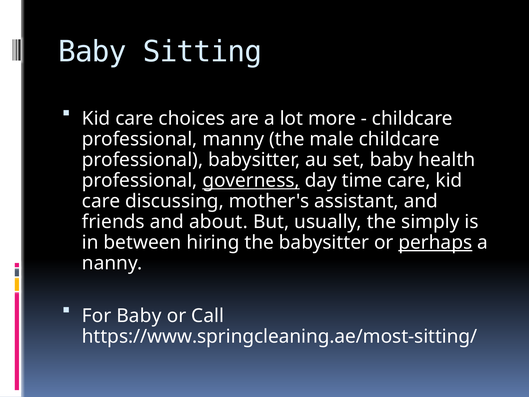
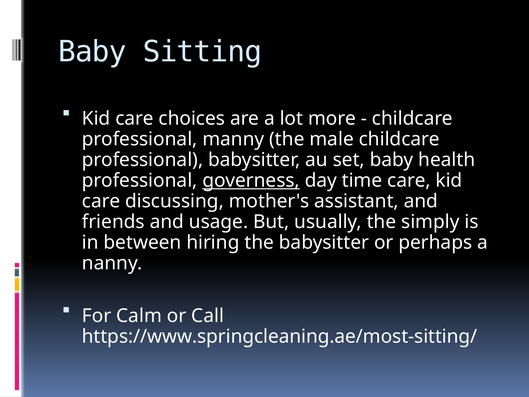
about: about -> usage (219, 222)
perhaps underline: present -> none (435, 242)
For Baby: Baby -> Calm (139, 316)
